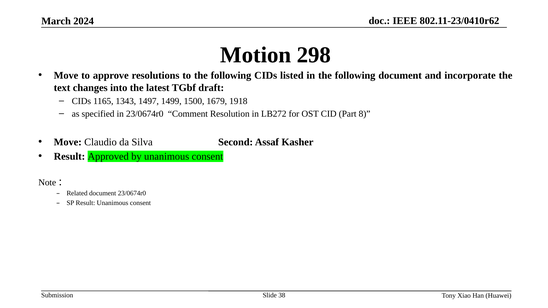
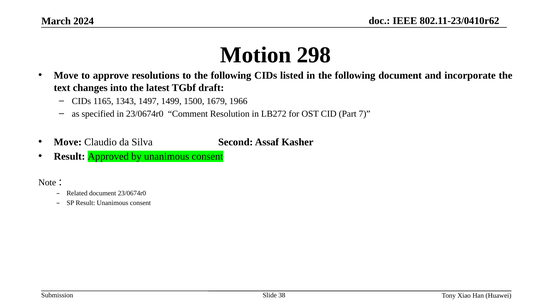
1918: 1918 -> 1966 (238, 101)
8: 8 -> 7 (365, 114)
